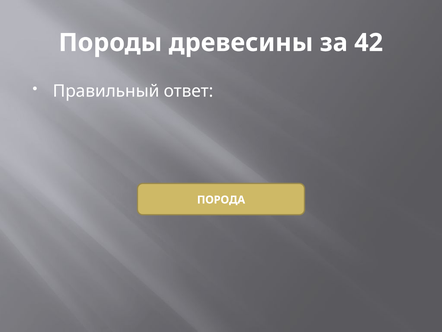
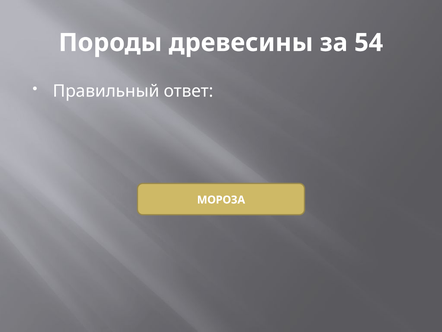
42: 42 -> 54 (369, 43)
ПОРОДА: ПОРОДА -> МОРОЗА (221, 200)
